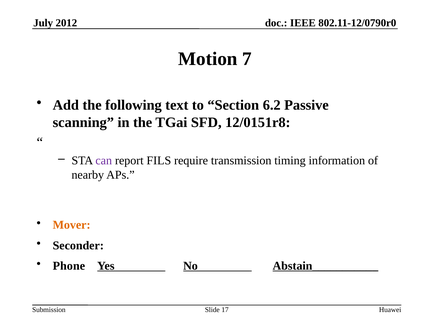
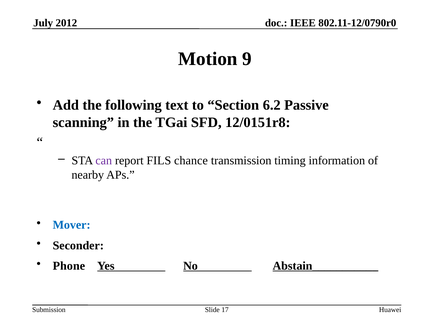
7: 7 -> 9 (247, 59)
require: require -> chance (191, 160)
Mover colour: orange -> blue (72, 225)
